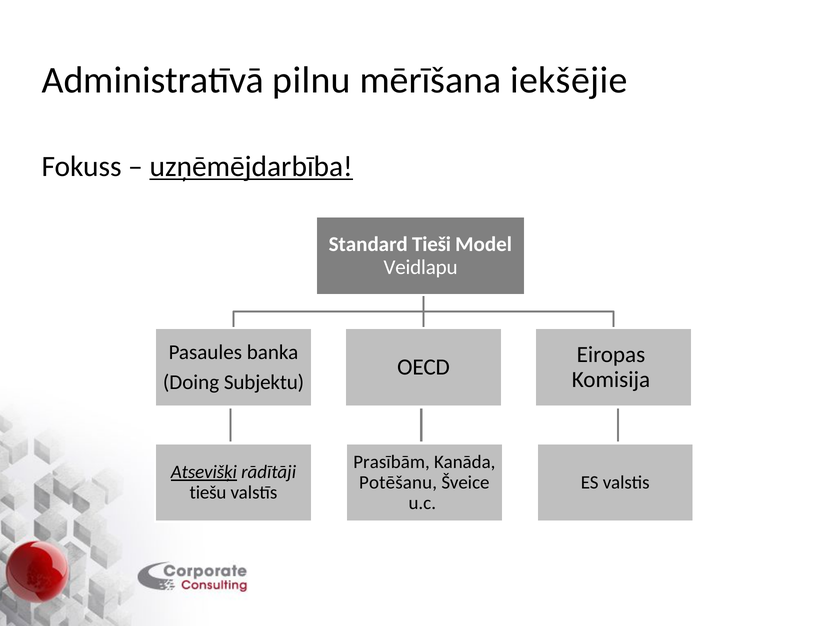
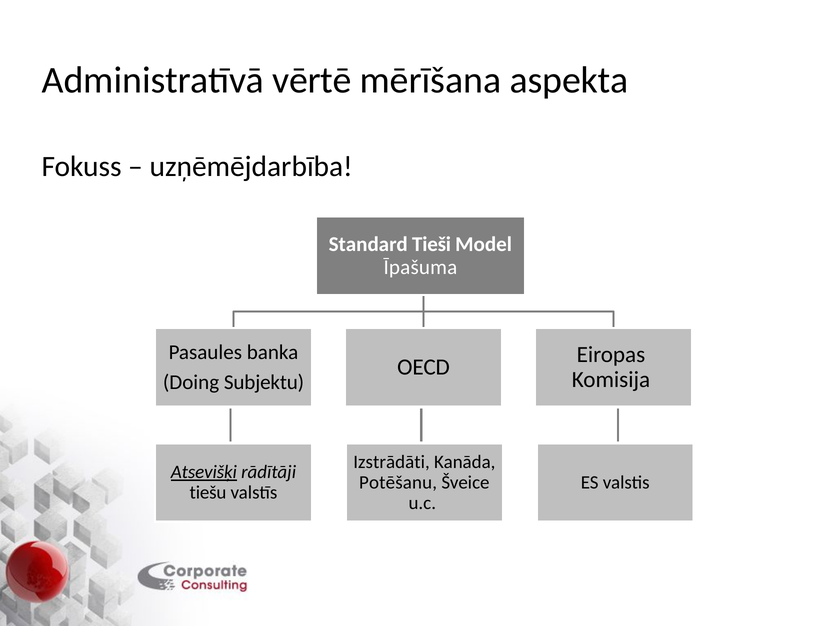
pilnu: pilnu -> vērtē (312, 80)
iekšējie: iekšējie -> aspekta (569, 80)
uzņēmējdarbība underline: present -> none (251, 167)
Veidlapu: Veidlapu -> Īpašuma (420, 267)
Prasībām: Prasībām -> Izstrādāti (392, 462)
